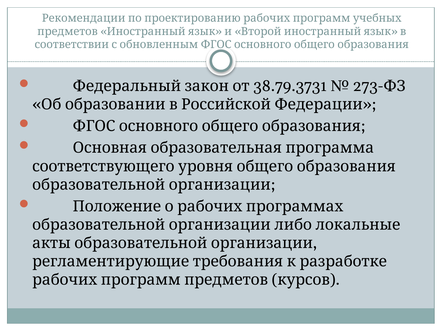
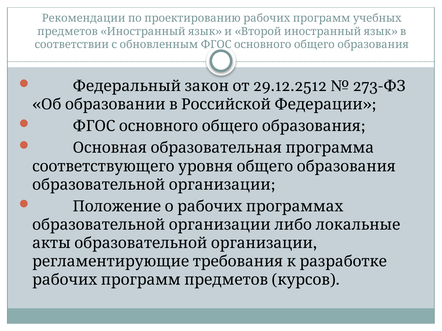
38.79.3731: 38.79.3731 -> 29.12.2512 (290, 86)
